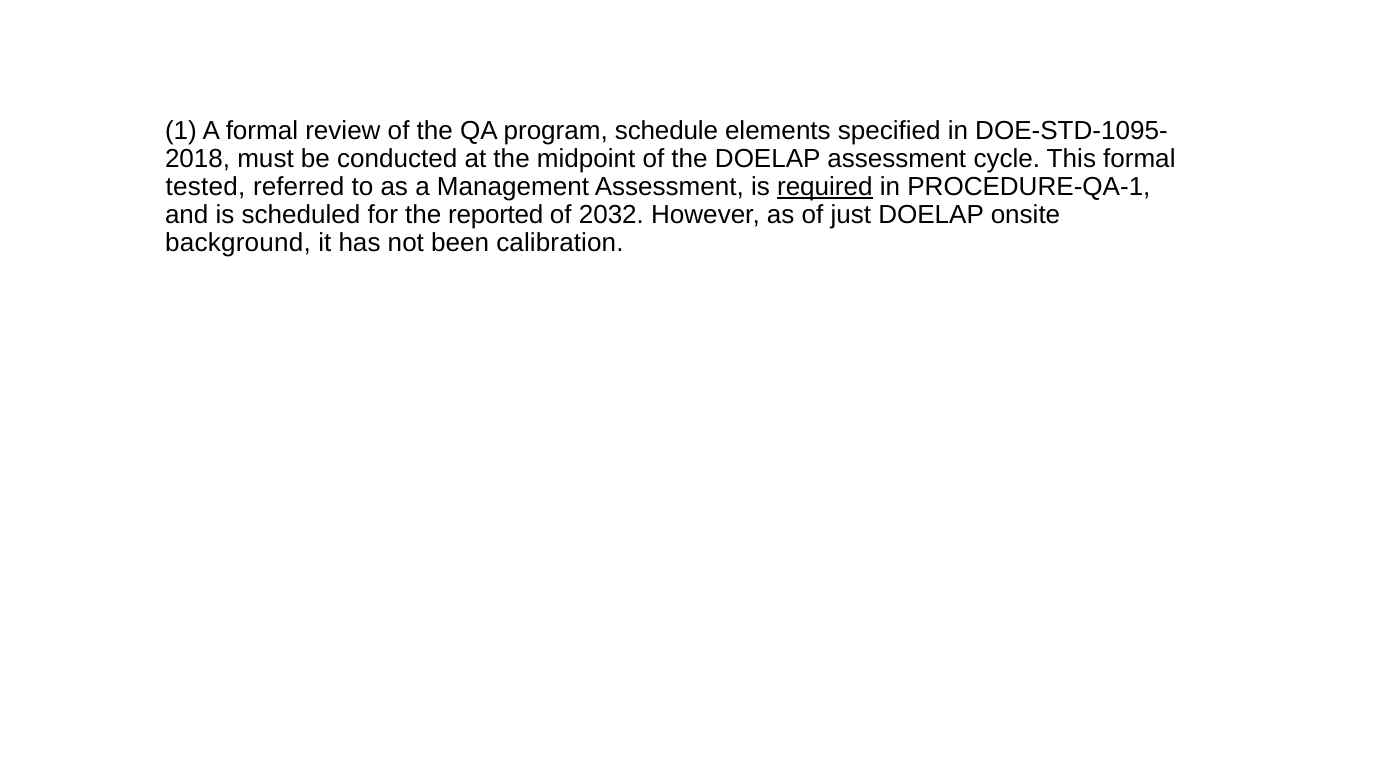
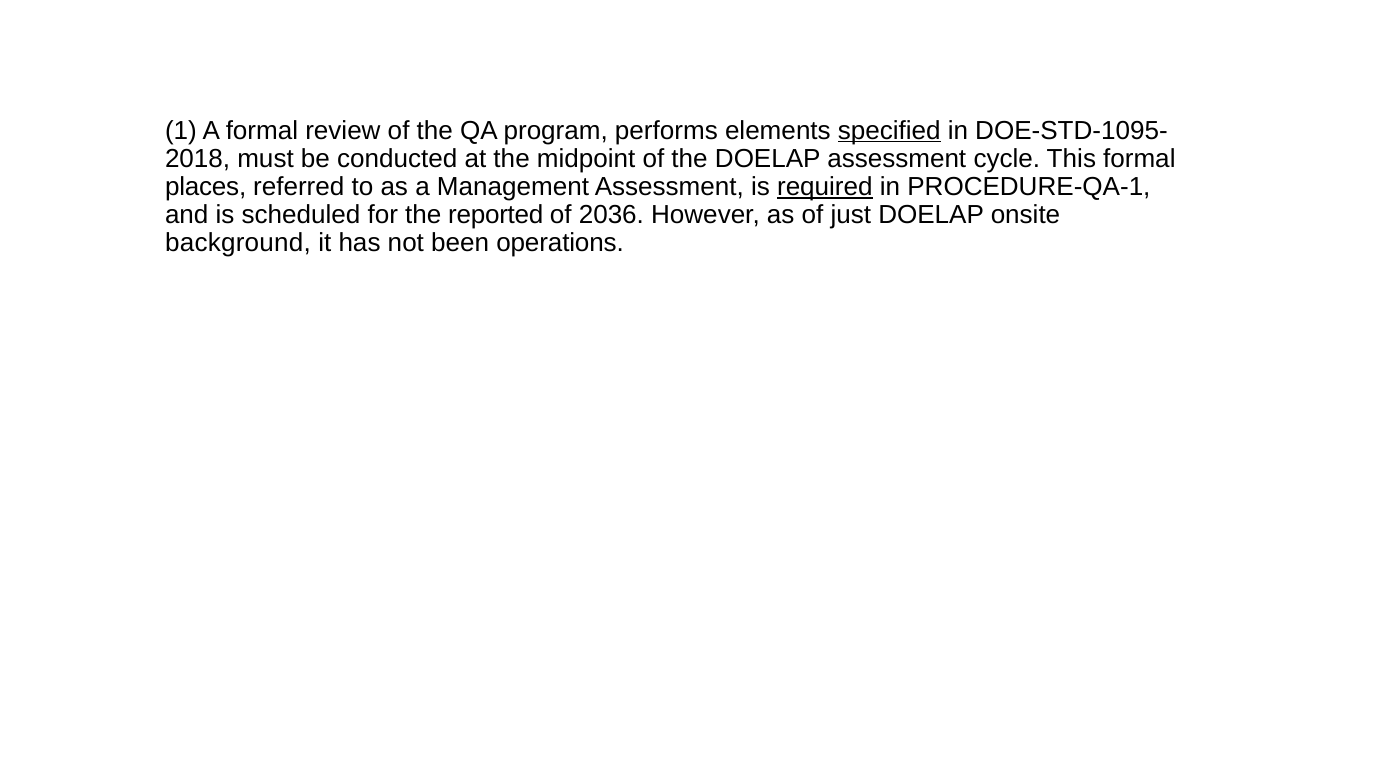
schedule: schedule -> performs (666, 130)
specified underline: none -> present (889, 130)
tested: tested -> places (206, 187)
2032: 2032 -> 2036 (611, 215)
calibration: calibration -> operations (560, 243)
